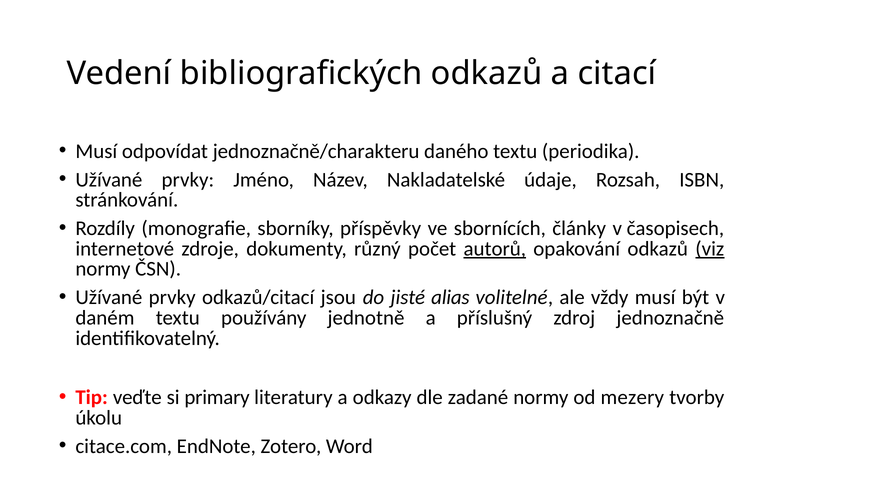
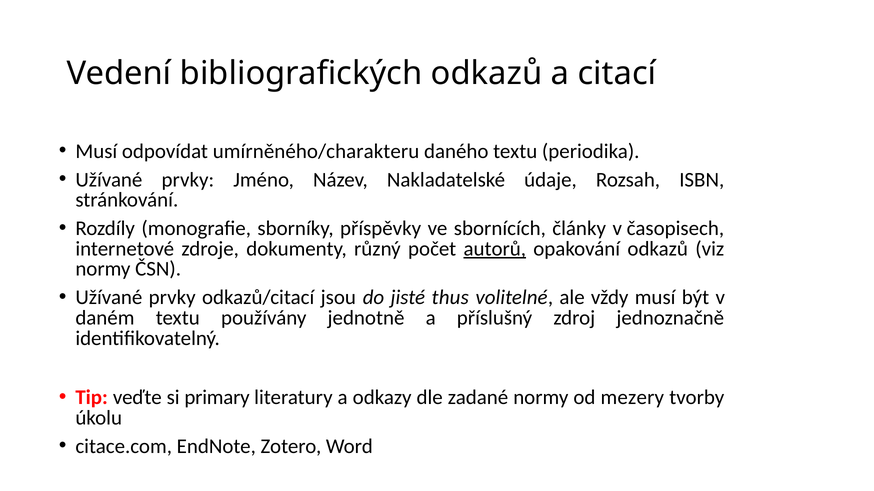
jednoznačně/charakteru: jednoznačně/charakteru -> umírněného/charakteru (316, 151)
viz underline: present -> none (710, 249)
alias: alias -> thus (450, 298)
